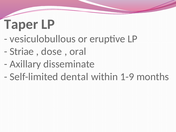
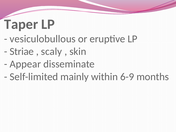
dose: dose -> scaly (51, 51)
oral: oral -> skin (78, 51)
Axillary: Axillary -> Appear (25, 64)
dental: dental -> mainly (75, 77)
1-9: 1-9 -> 6-9 (127, 77)
